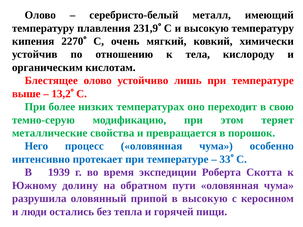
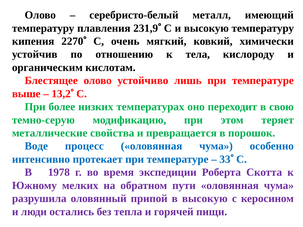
Него: Него -> Воде (36, 146)
1939: 1939 -> 1978 (59, 173)
долину: долину -> мелких (80, 186)
